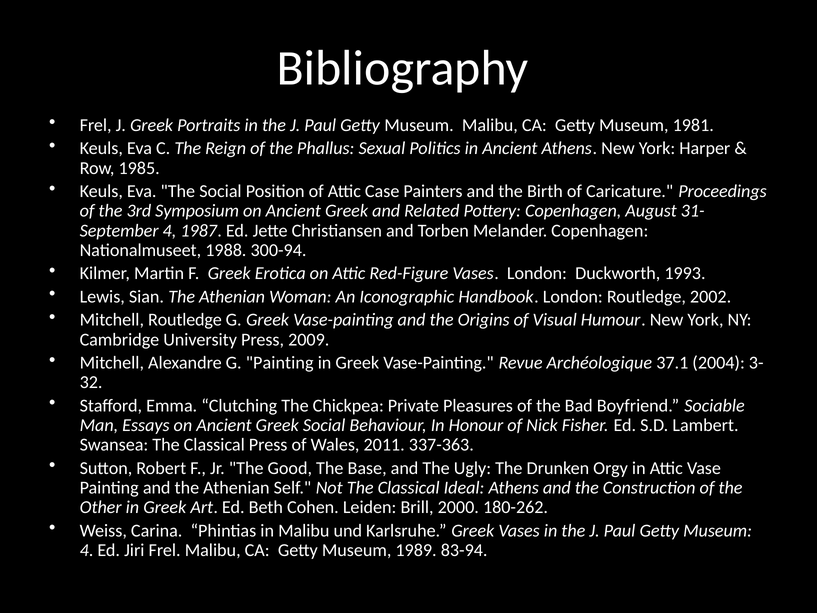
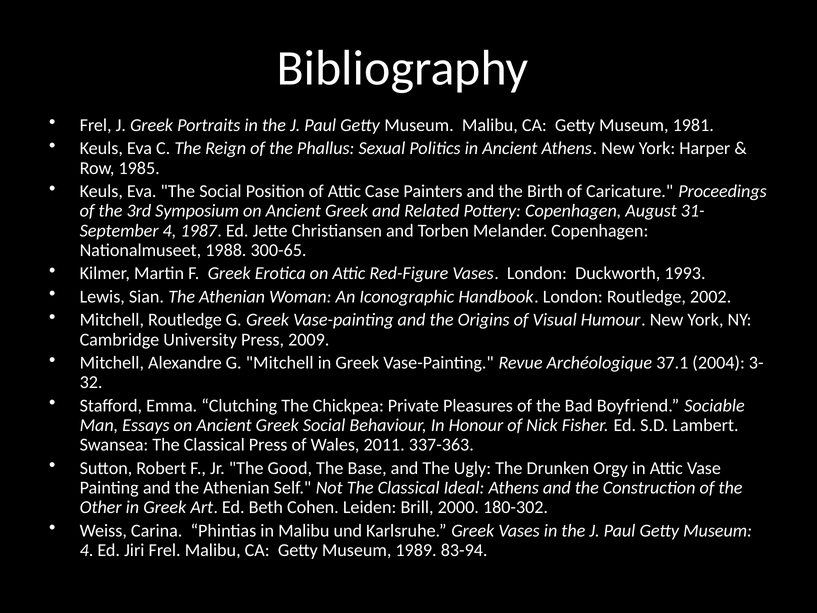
300-94: 300-94 -> 300-65 (279, 250)
G Painting: Painting -> Mitchell (280, 363)
180-262: 180-262 -> 180-302 (516, 507)
